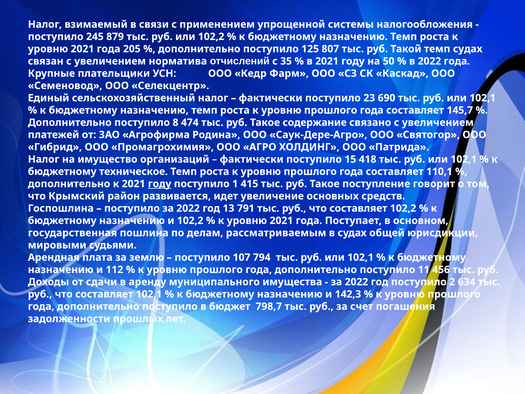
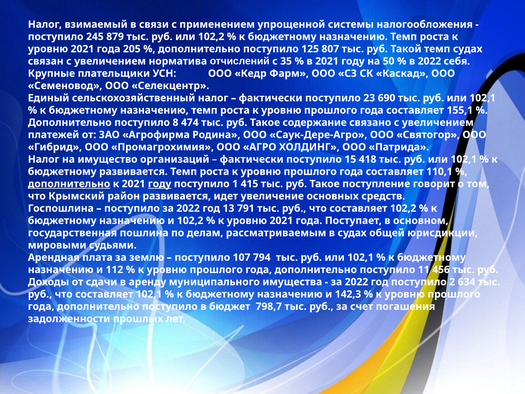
2022 года: года -> себя (457, 61)
145,7: 145,7 -> 155,1 (460, 110)
бюджетному техническое: техническое -> развивается (133, 171)
дополнительно underline: none -> present (69, 184)
